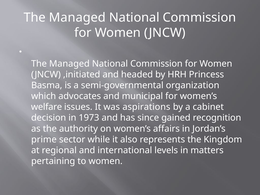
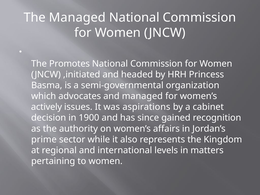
Managed: Managed -> Promotes (69, 64)
and municipal: municipal -> managed (142, 96)
welfare: welfare -> actively (47, 107)
1973: 1973 -> 1900 (89, 118)
